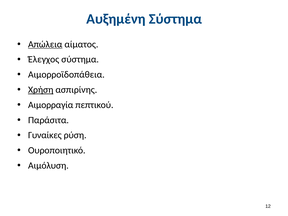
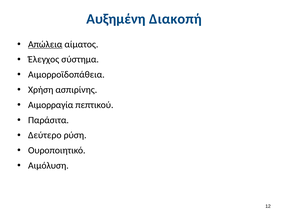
Αυξημένη Σύστημα: Σύστημα -> Διακοπή (175, 19)
Χρήση underline: present -> none (41, 90)
Γυναίκες: Γυναίκες -> Δεύτερο (45, 135)
